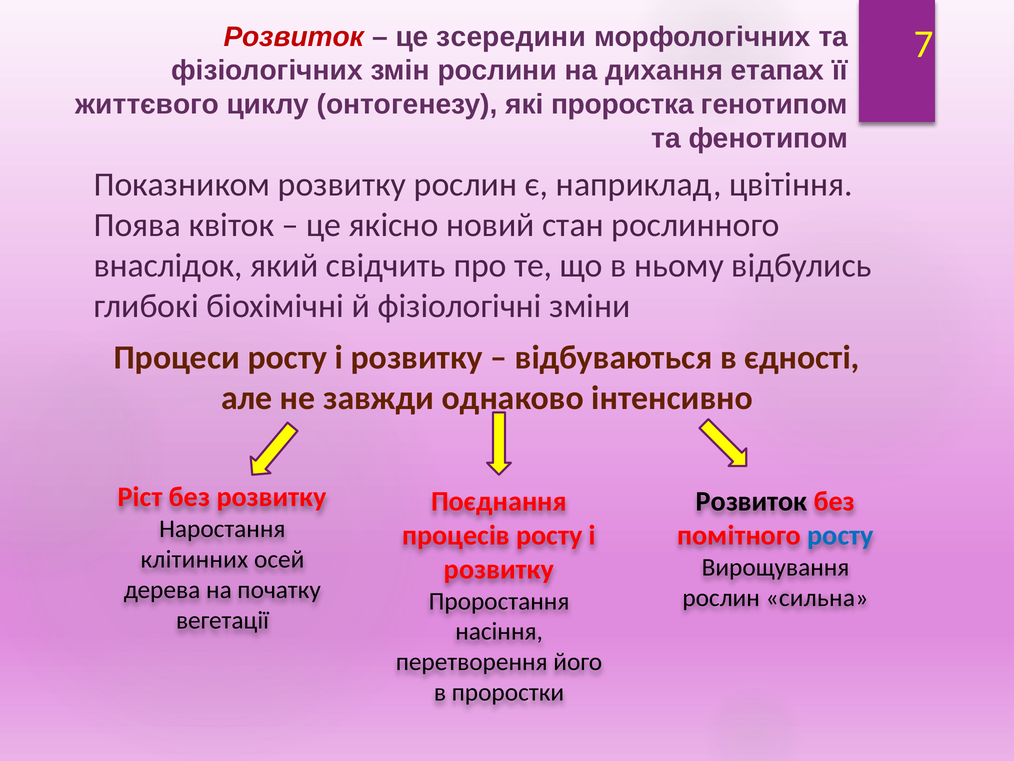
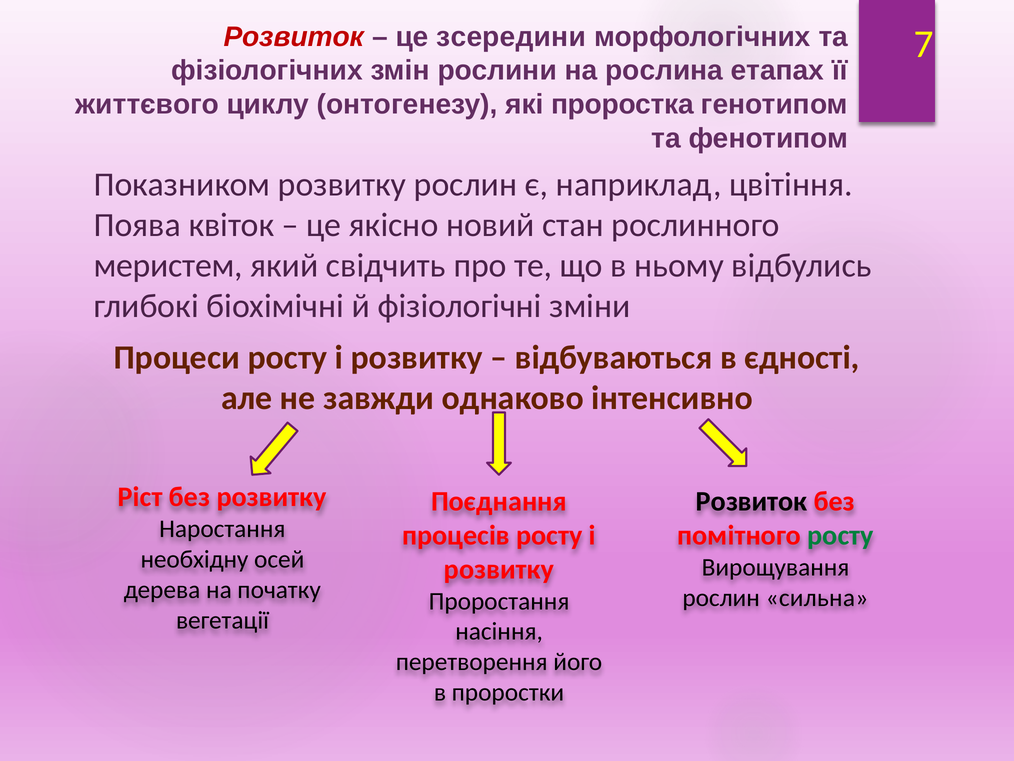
дихання: дихання -> рослина (664, 71)
внаслідок: внаслідок -> меристем (168, 265)
росту colour: blue -> green (841, 535)
клітинних: клітинних -> необхідну (194, 559)
